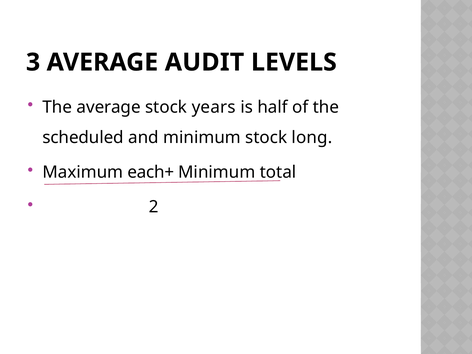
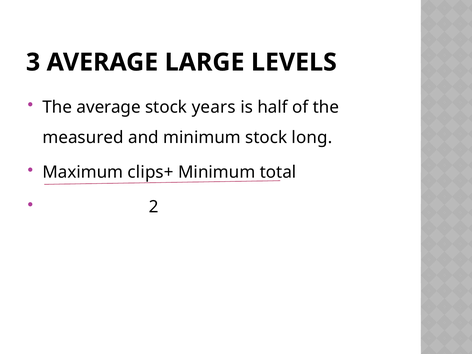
AUDIT: AUDIT -> LARGE (205, 62)
scheduled: scheduled -> measured (83, 138)
each+: each+ -> clips+ (151, 172)
